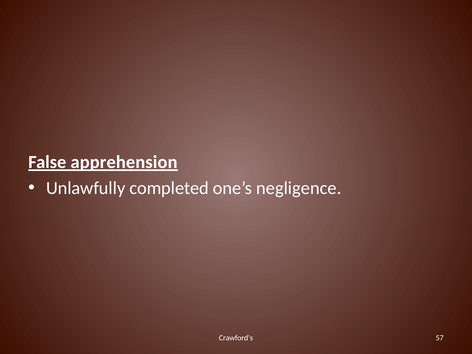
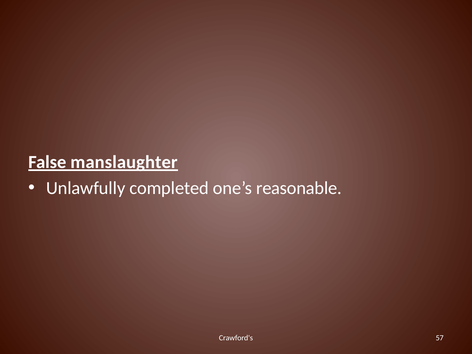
apprehension: apprehension -> manslaughter (124, 162)
negligence: negligence -> reasonable (299, 188)
